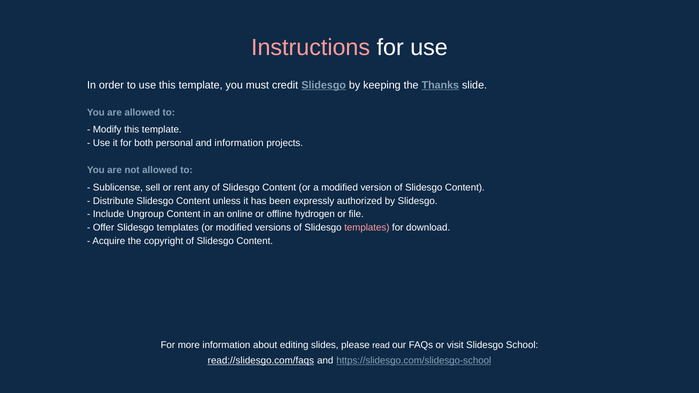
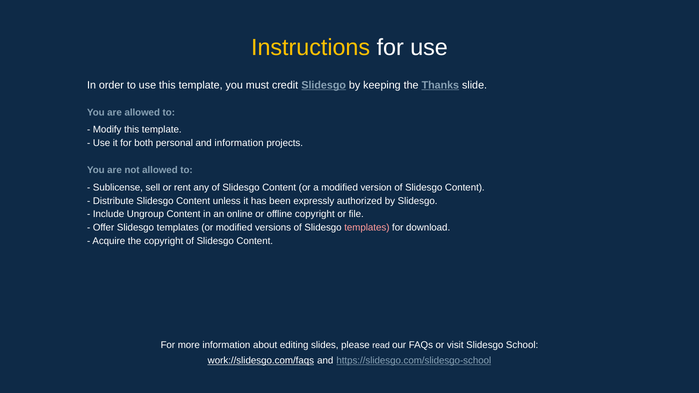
Instructions colour: pink -> yellow (311, 47)
offline hydrogen: hydrogen -> copyright (315, 214)
read://slidesgo.com/faqs: read://slidesgo.com/faqs -> work://slidesgo.com/faqs (261, 361)
